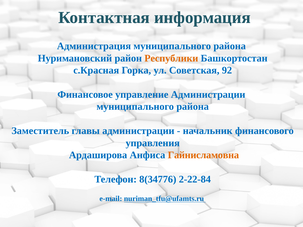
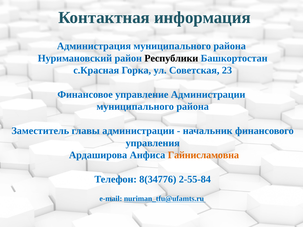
Республики colour: orange -> black (171, 58)
92: 92 -> 23 (227, 70)
2-22-84: 2-22-84 -> 2-55-84 (195, 179)
